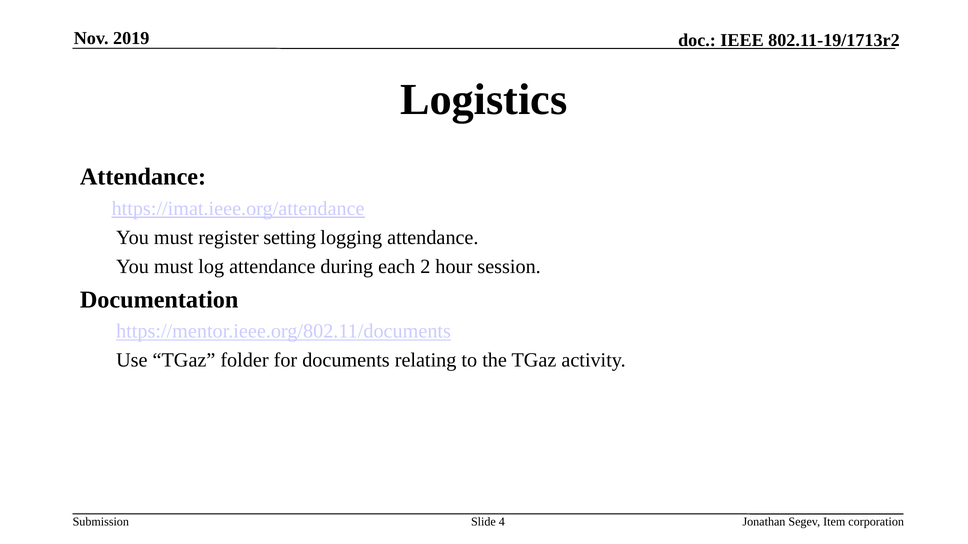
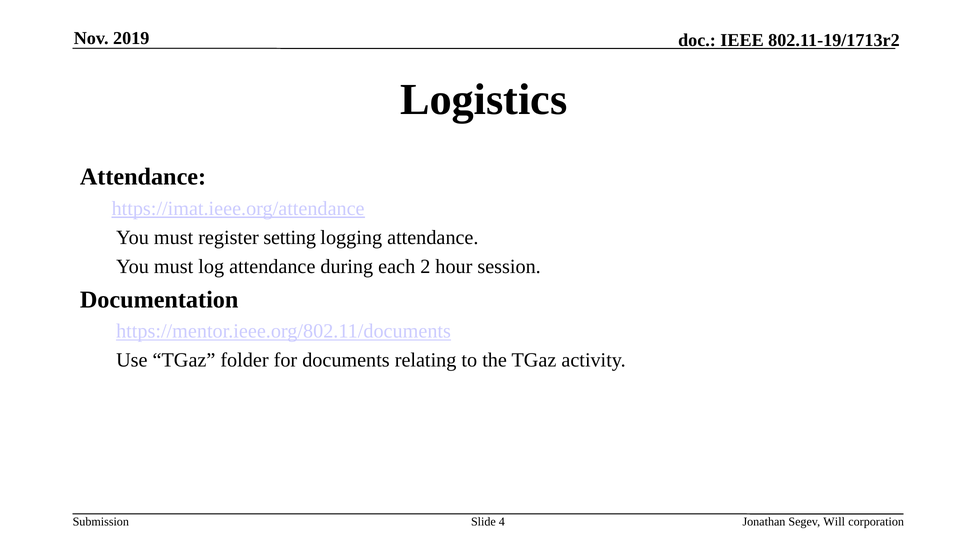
Item: Item -> Will (834, 522)
